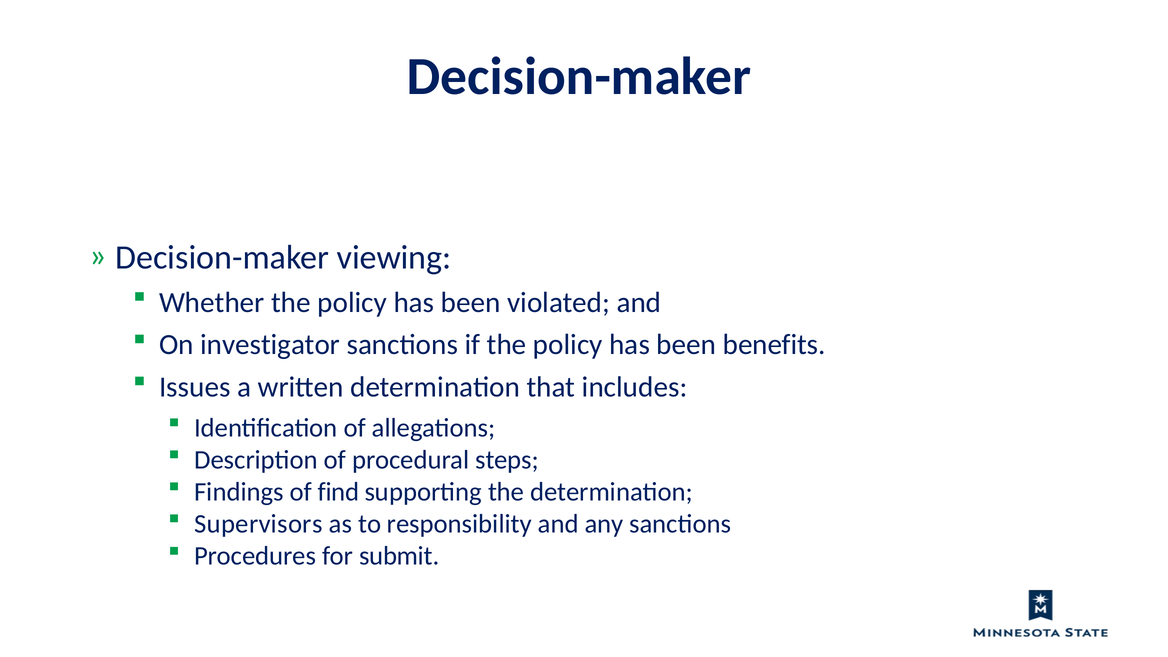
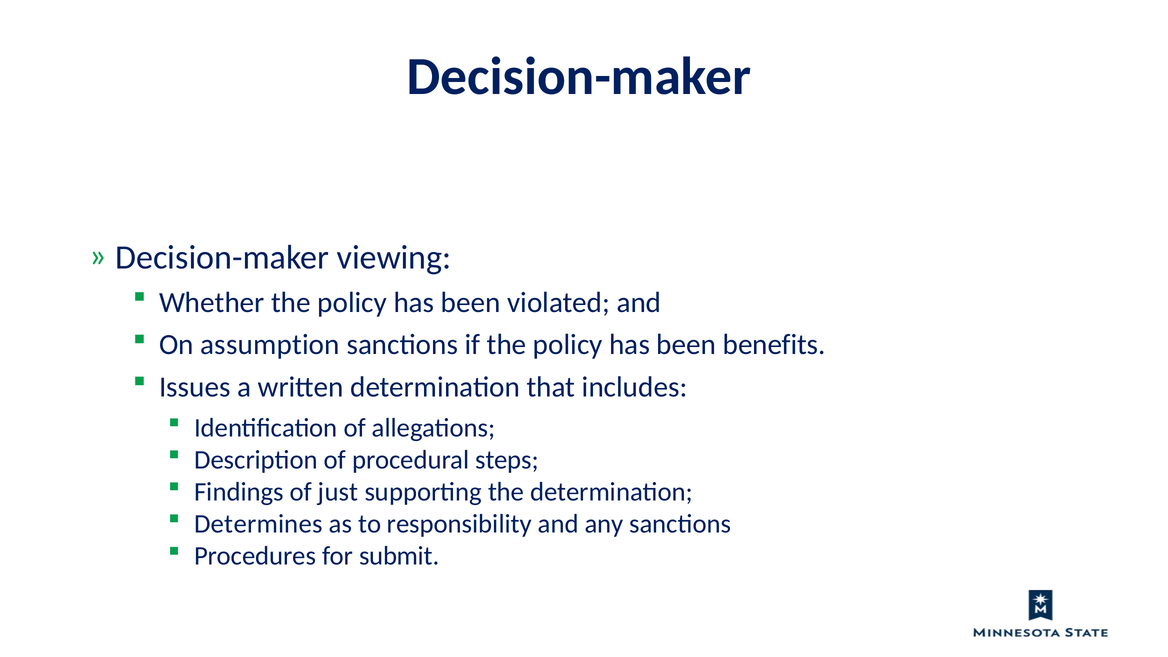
investigator: investigator -> assumption (270, 345)
find: find -> just (338, 492)
Supervisors: Supervisors -> Determines (258, 524)
